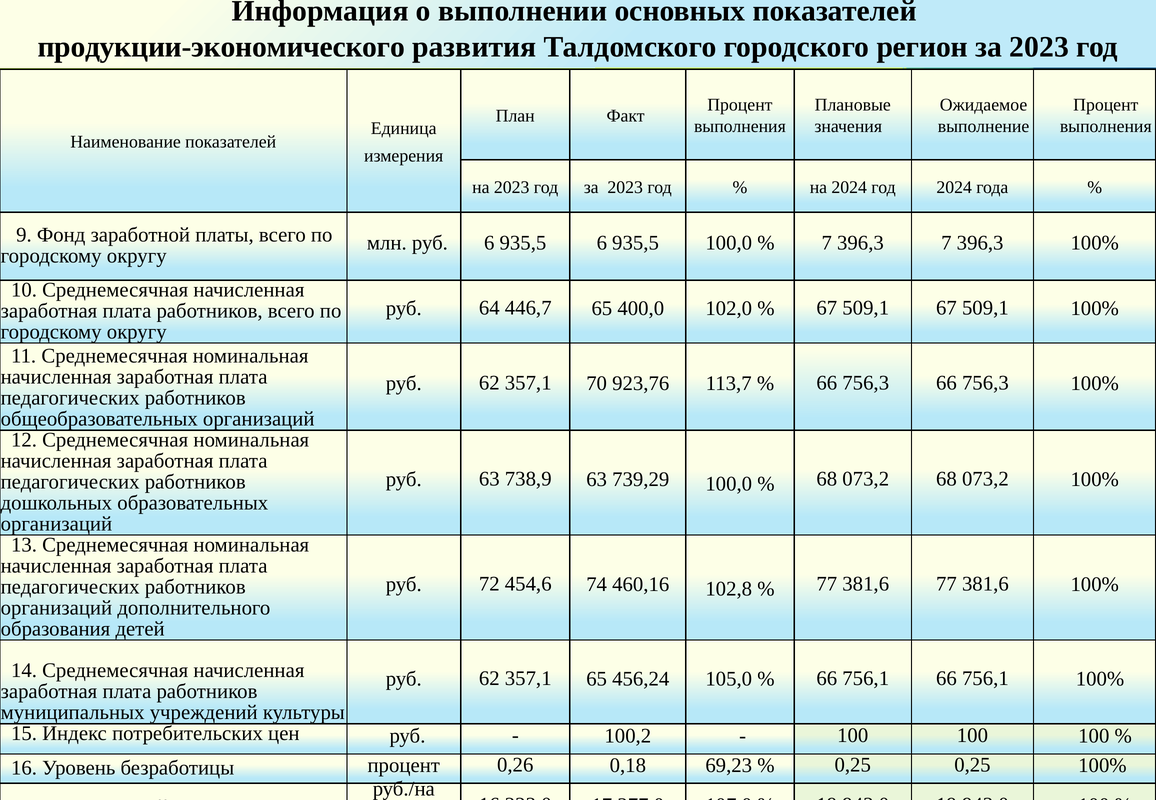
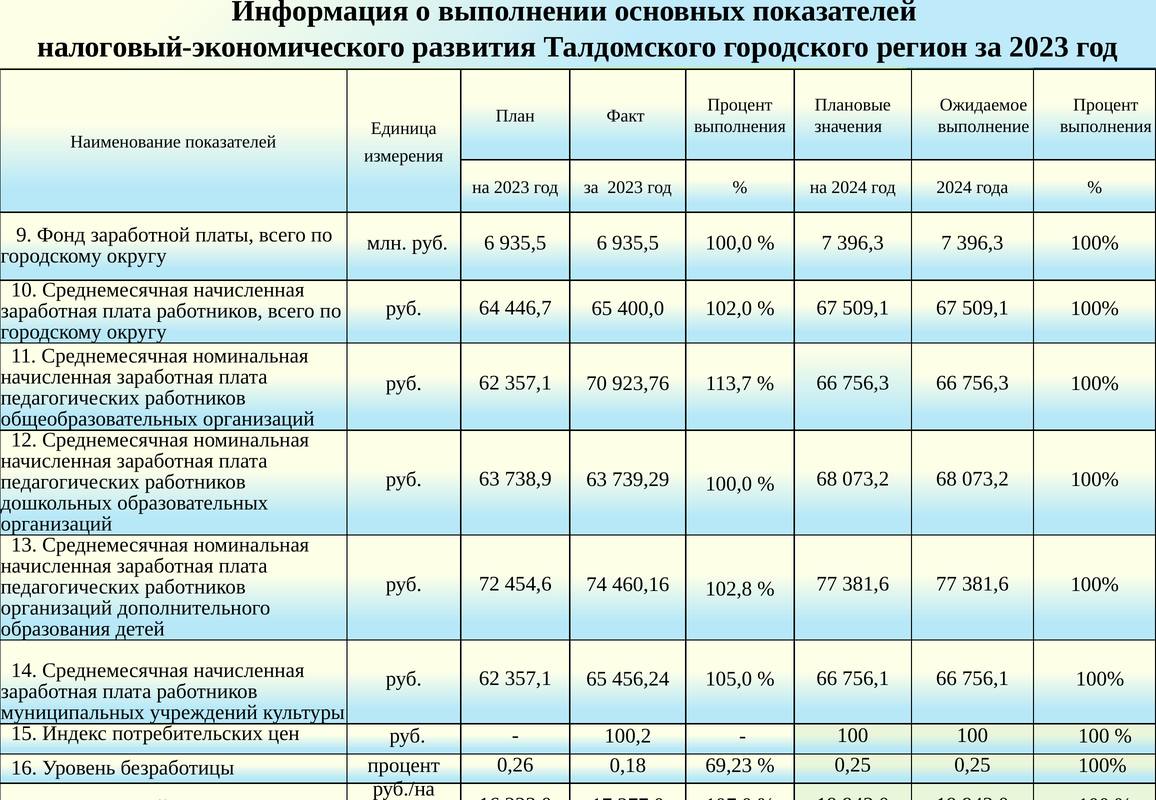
продукции-экономического: продукции-экономического -> налоговый-экономического (221, 47)
